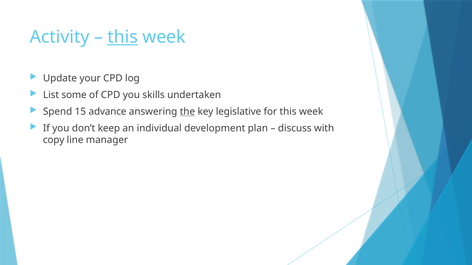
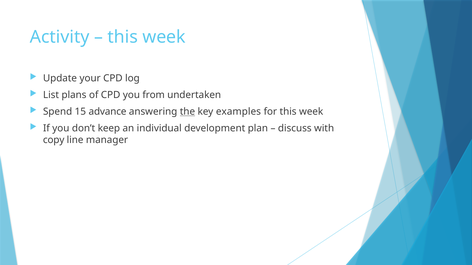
this underline: present -> none (123, 37)
some: some -> plans (74, 95)
skills: skills -> from (154, 95)
legislative: legislative -> examples (238, 112)
